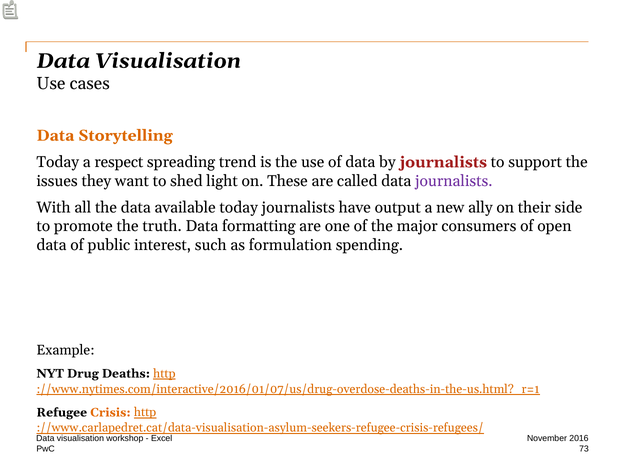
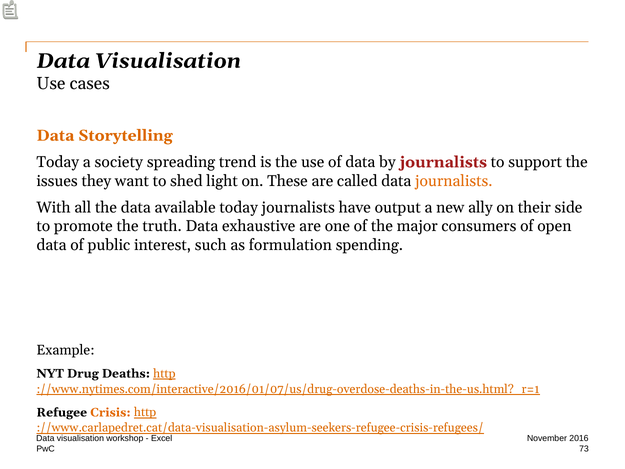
respect: respect -> society (119, 162)
journalists colour: purple -> orange (454, 181)
formatting: formatting -> exhaustive (259, 226)
